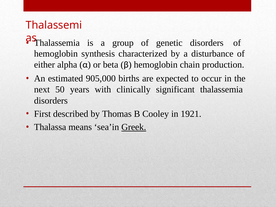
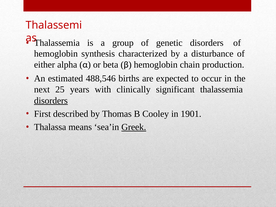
905,000: 905,000 -> 488,546 (101, 78)
50: 50 -> 25 (60, 90)
disorders underline: none -> present (51, 101)
1921: 1921 -> 1901 (191, 114)
